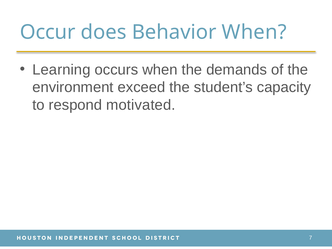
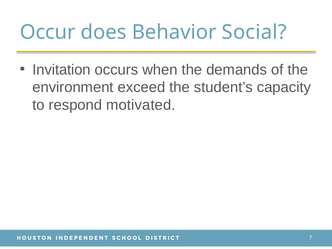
Behavior When: When -> Social (254, 32)
Learning: Learning -> Invitation (62, 70)
